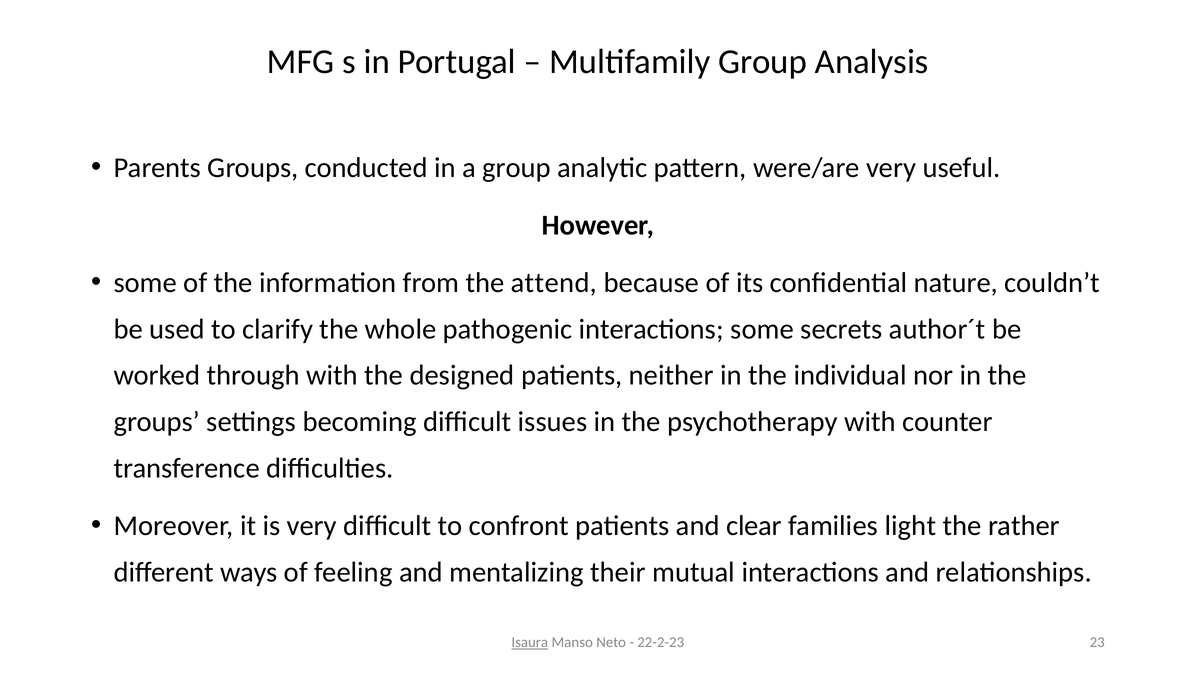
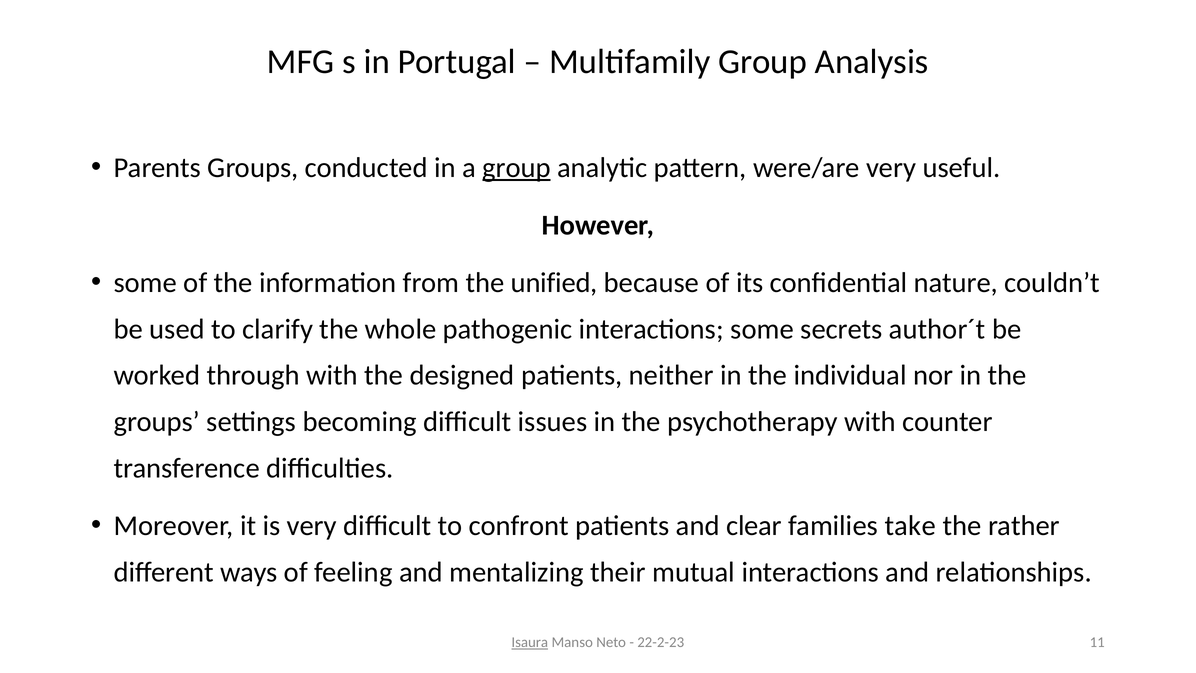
group underline: none -> present (517, 168)
attend: attend -> unified (554, 283)
light: light -> take (910, 526)
23: 23 -> 11 (1097, 642)
